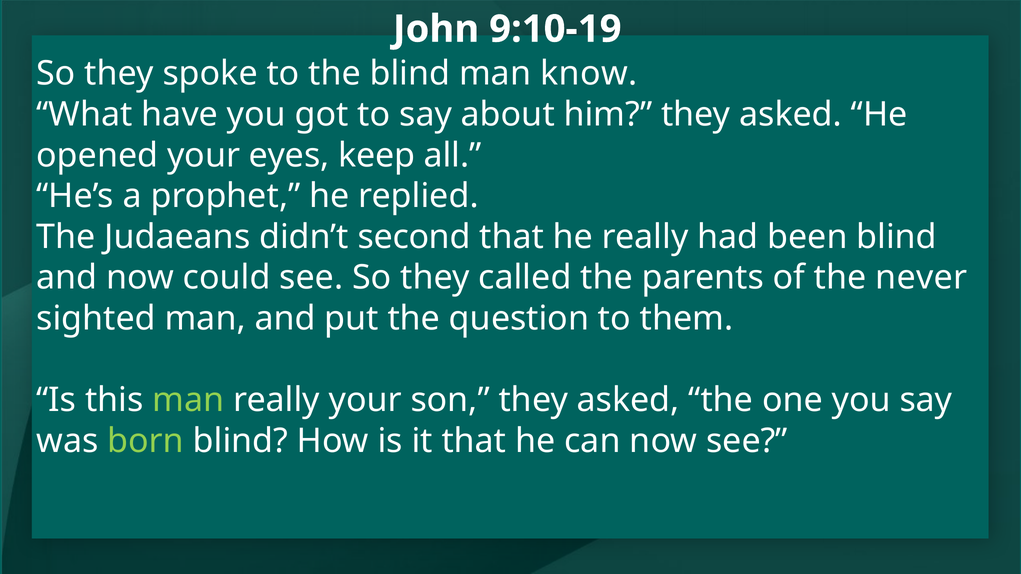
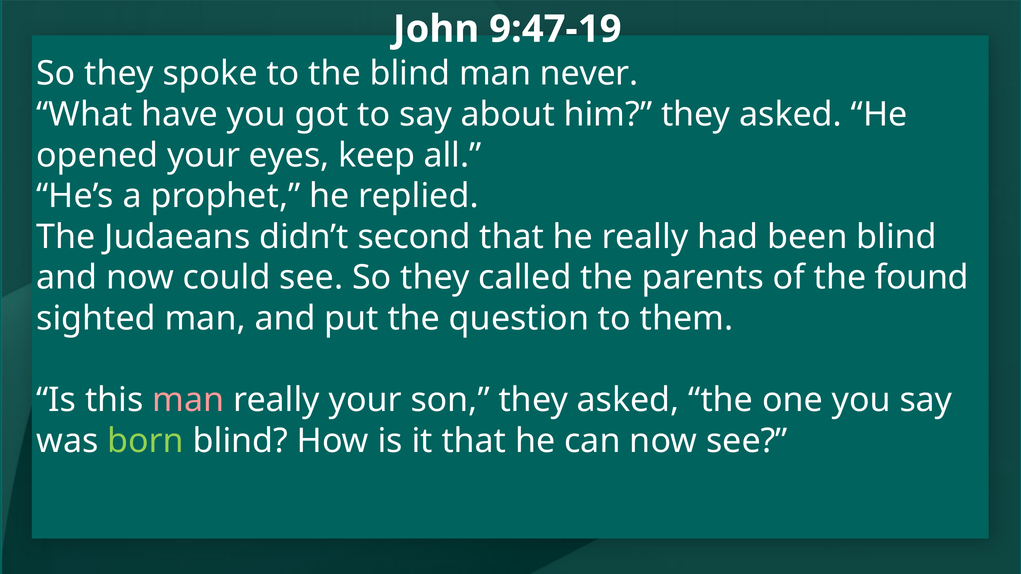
9:10-19: 9:10-19 -> 9:47-19 (555, 29)
know: know -> never (589, 74)
never: never -> found (922, 278)
man colour: light green -> pink (188, 400)
